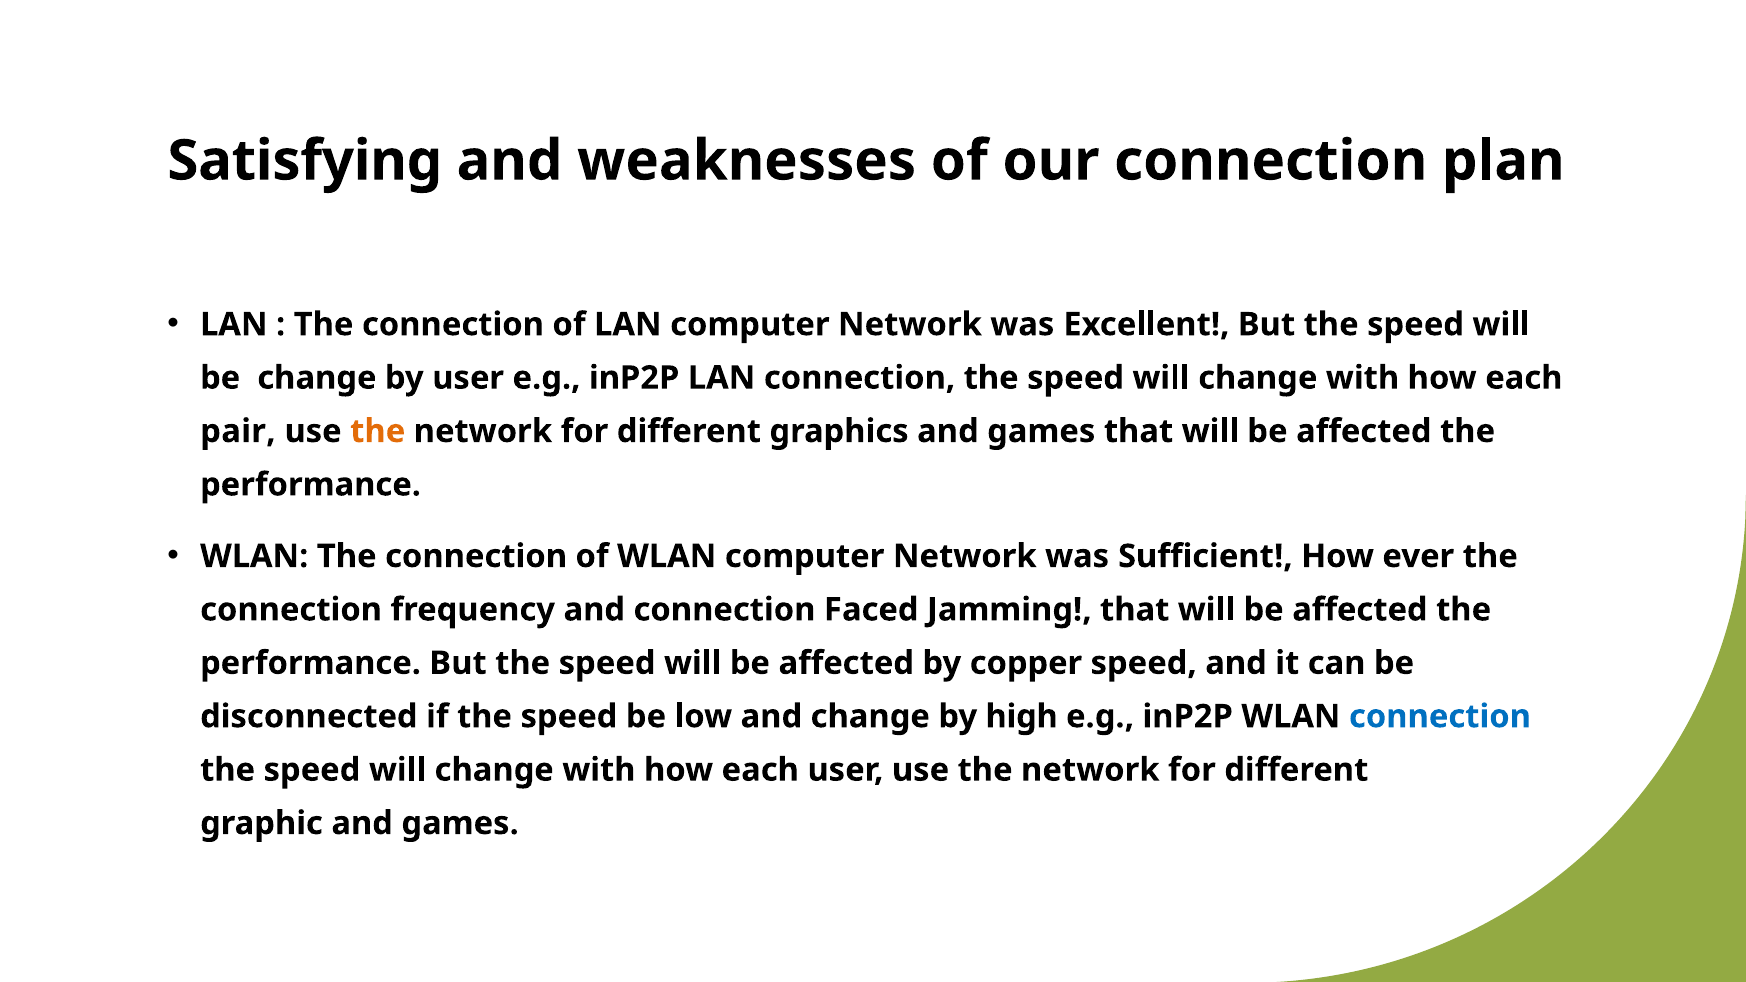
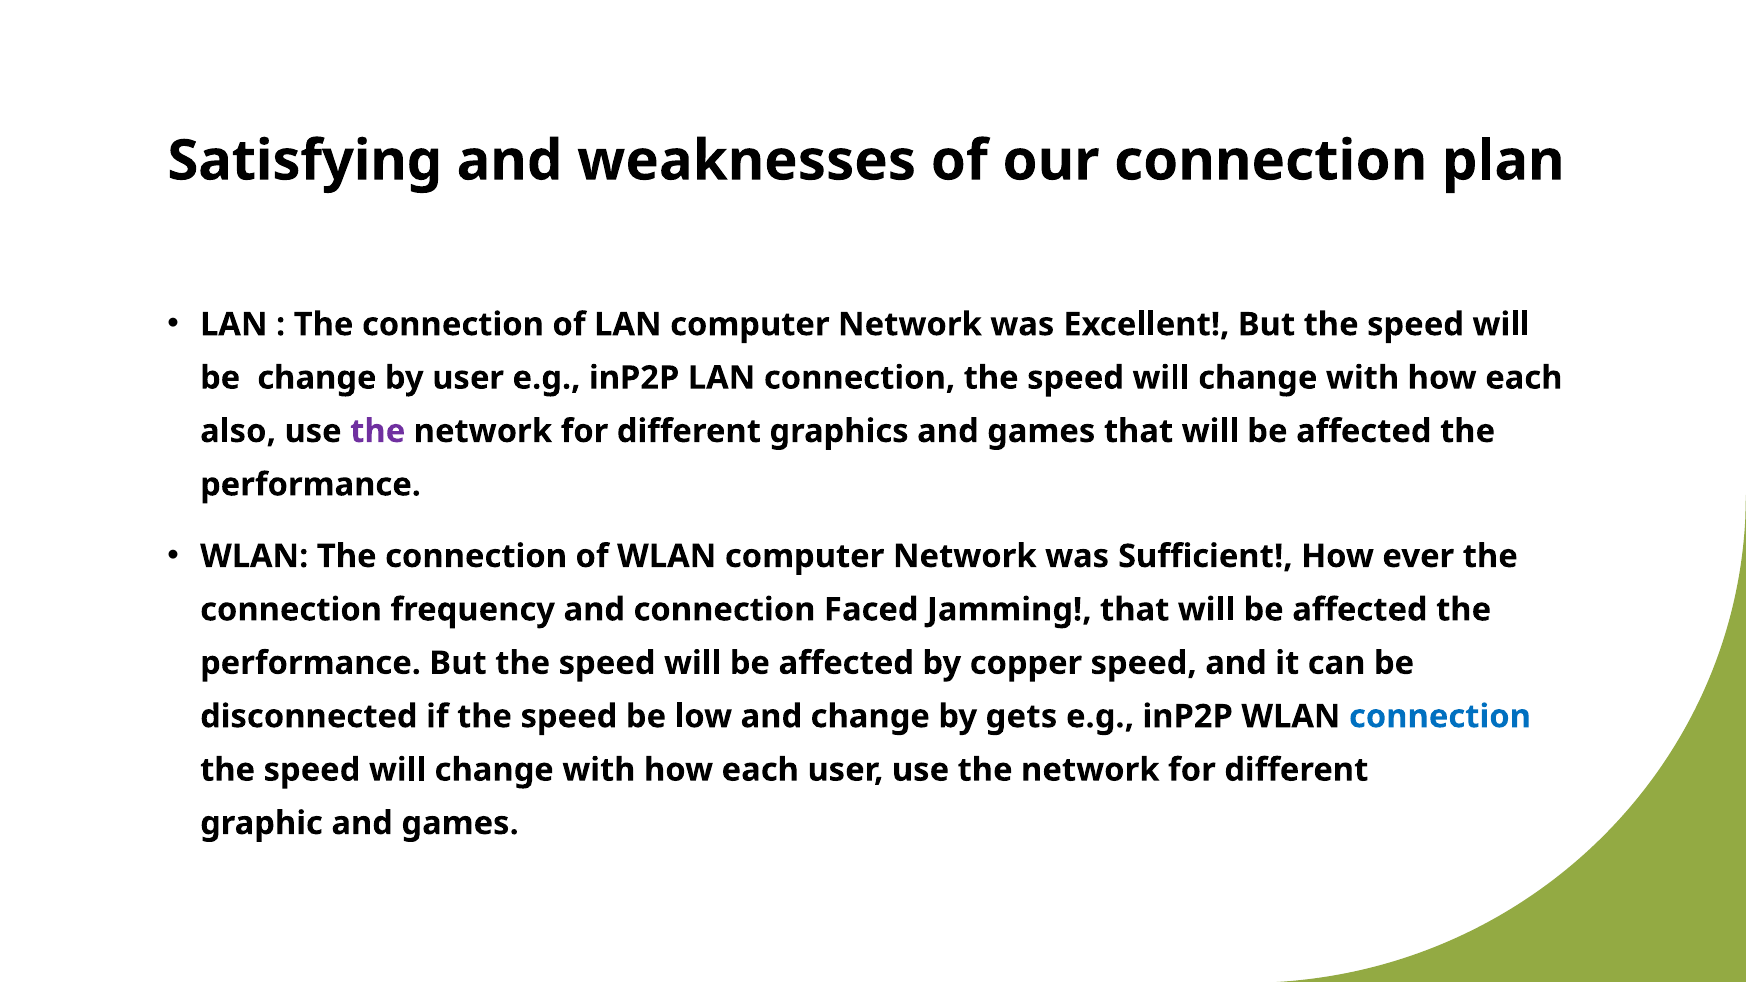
pair: pair -> also (238, 431)
the colour: orange -> purple (378, 431)
high: high -> gets (1021, 717)
